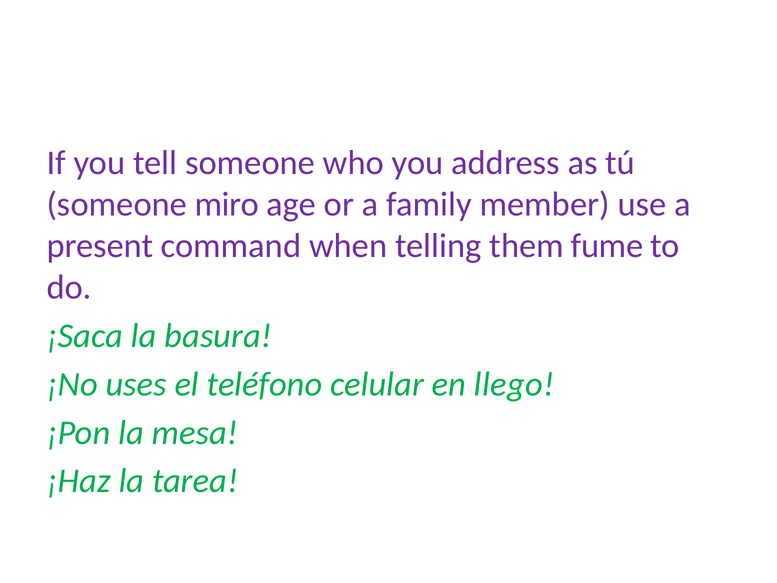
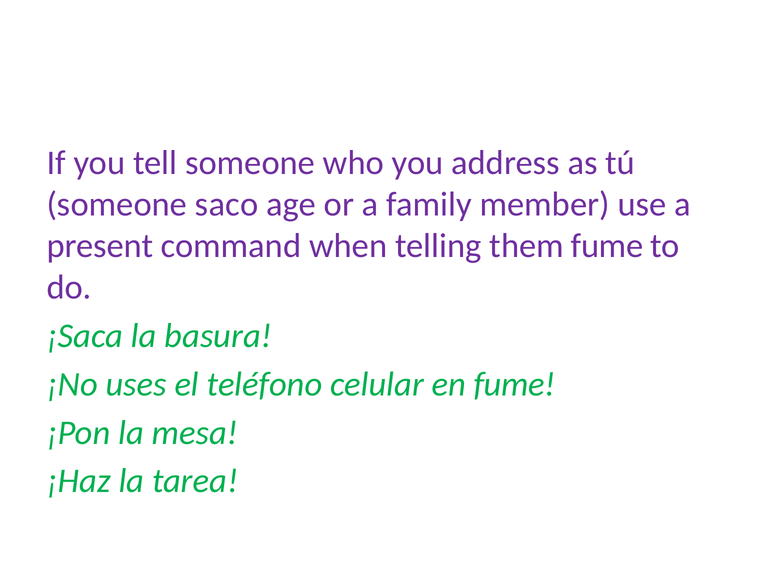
miro: miro -> saco (227, 204)
en llego: llego -> fume (515, 384)
